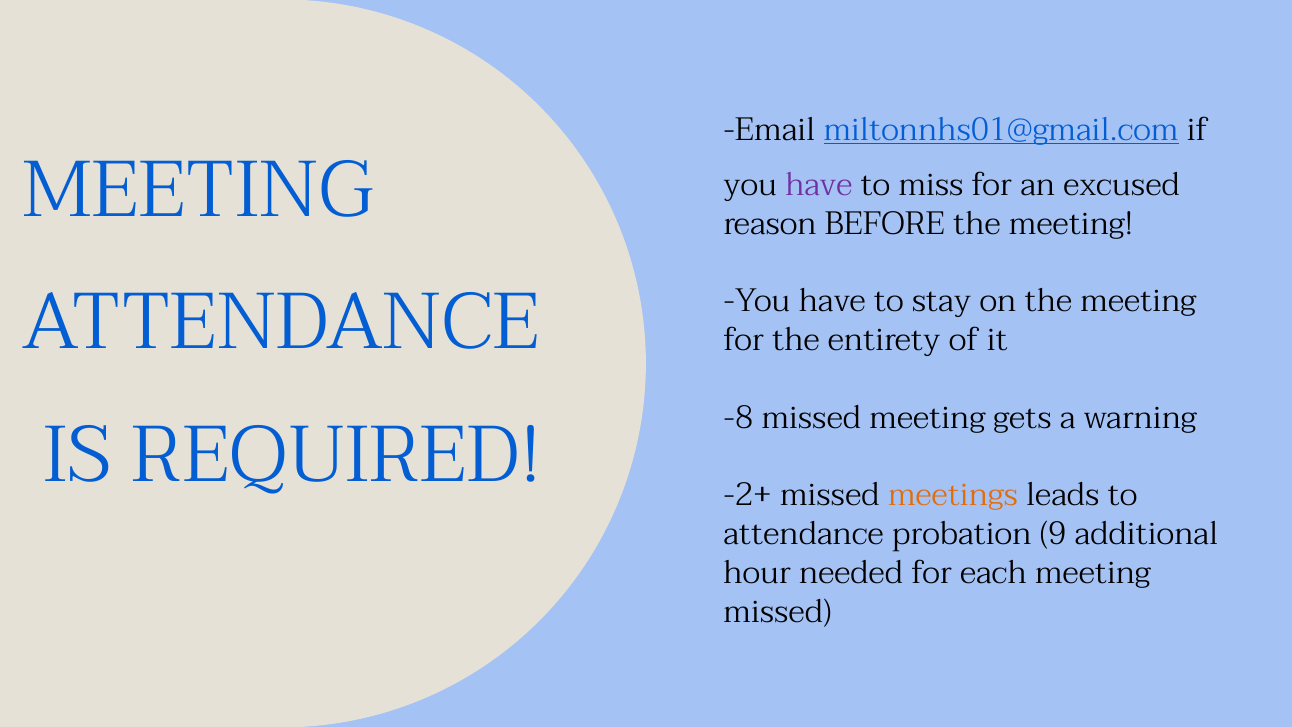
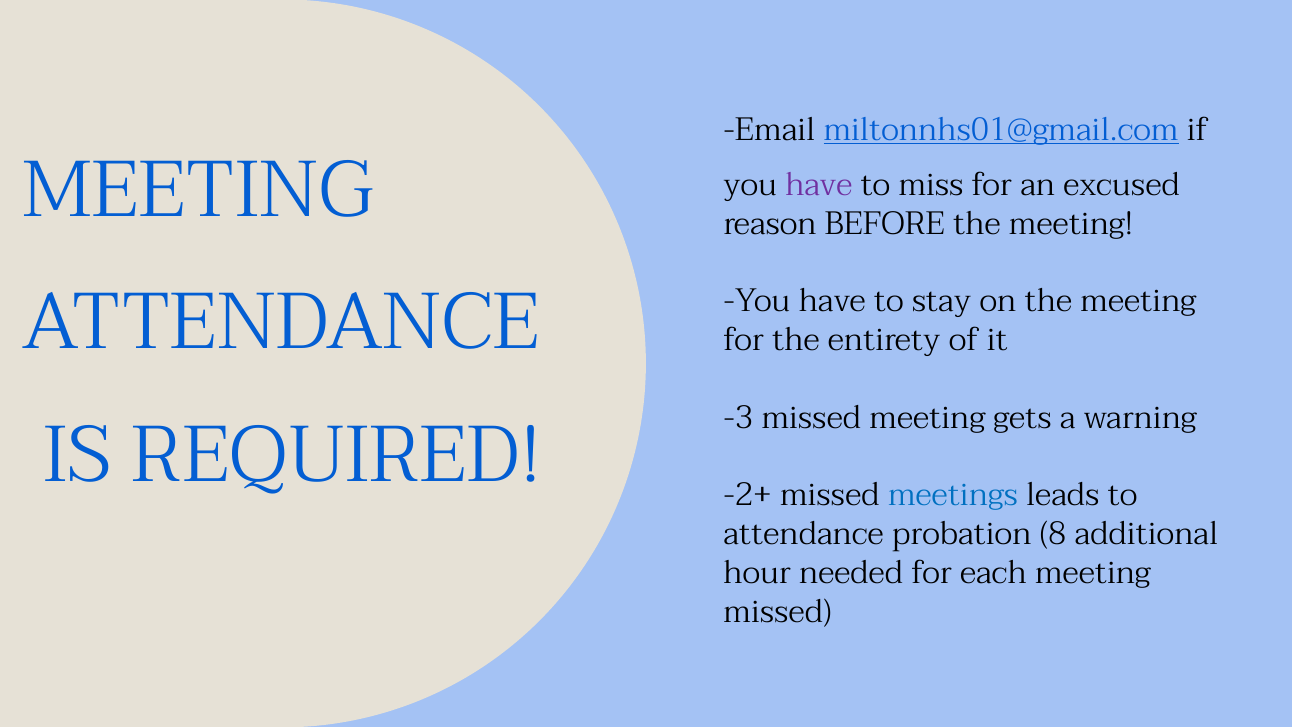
-8: -8 -> -3 (738, 417)
meetings colour: orange -> blue (953, 495)
9: 9 -> 8 (1053, 534)
